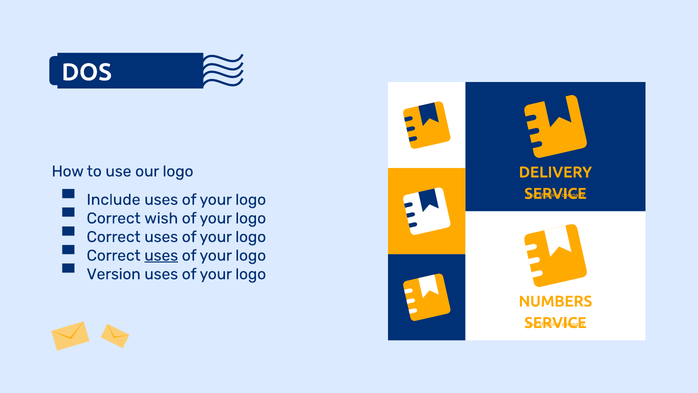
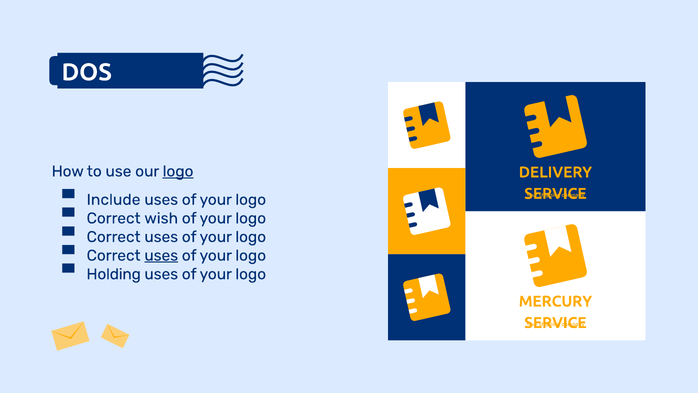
logo underline: none -> present (178, 171)
Version: Version -> Holding (114, 274)
NUMBERS: NUMBERS -> MERCURY (555, 301)
